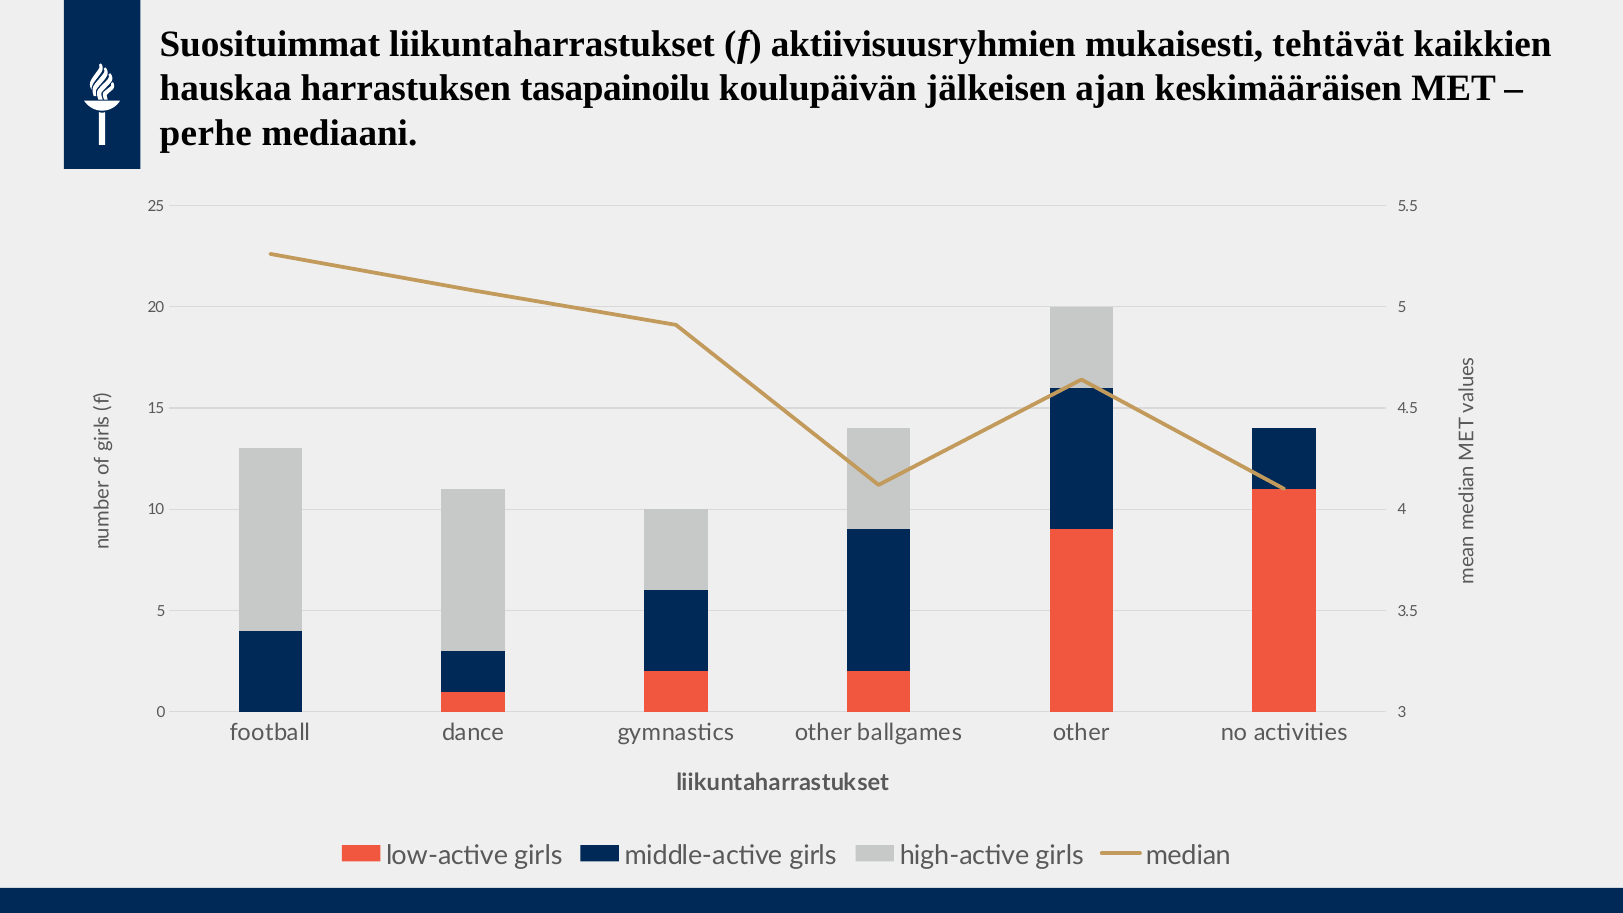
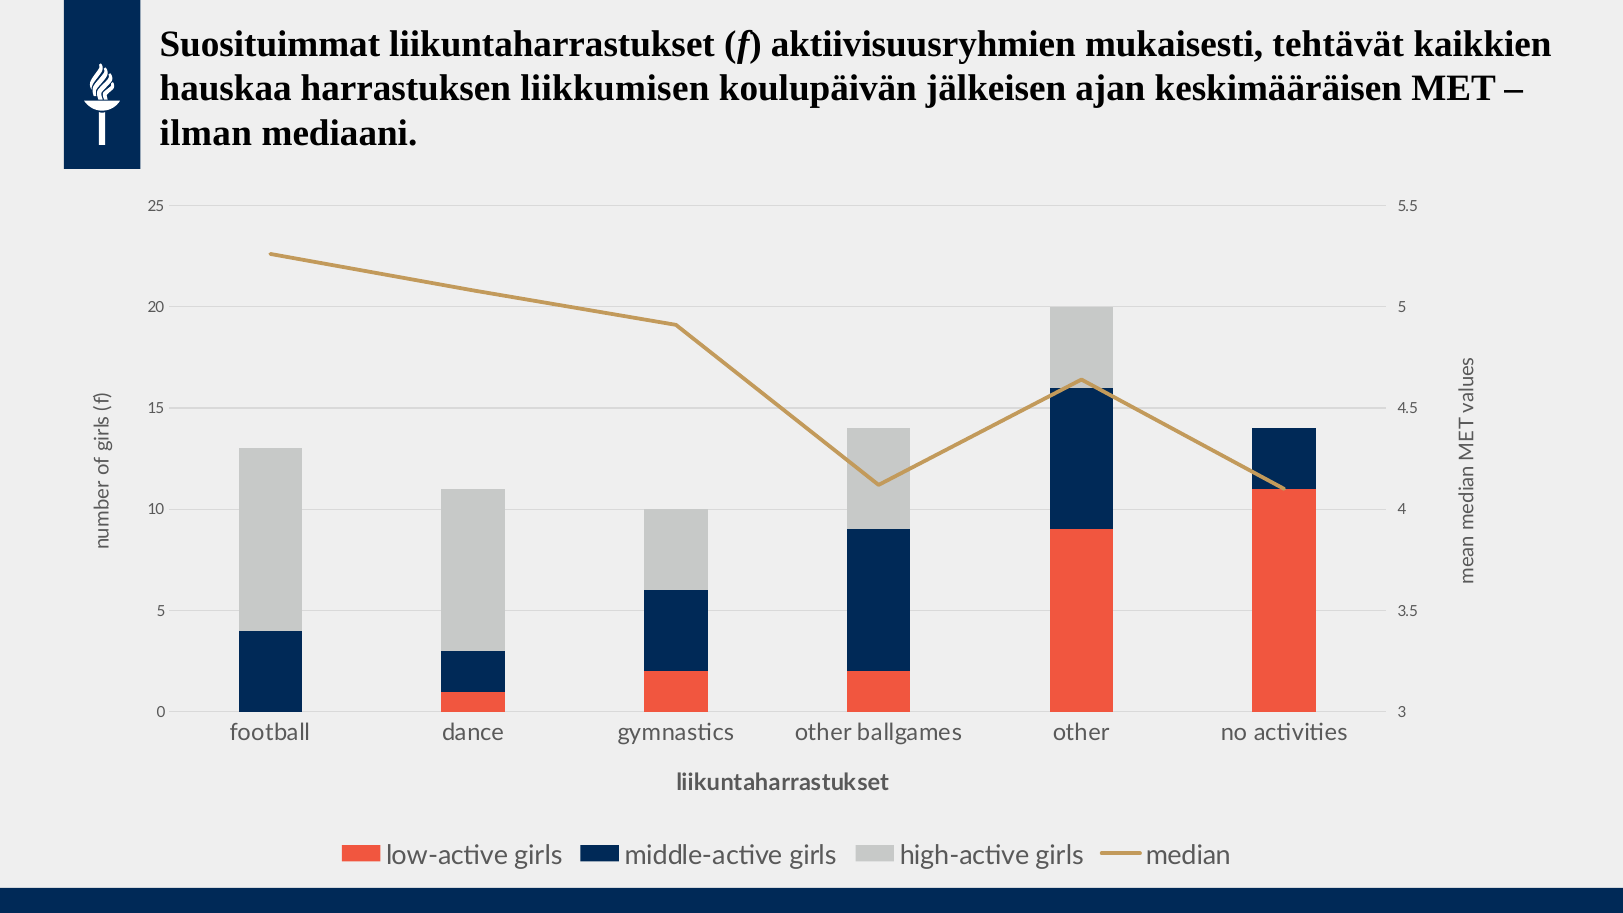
tasapainoilu: tasapainoilu -> liikkumisen (615, 88)
perhe: perhe -> ilman (206, 133)
